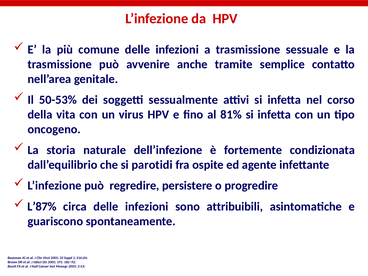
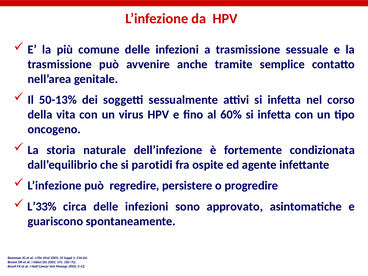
50-53%: 50-53% -> 50-13% (58, 100)
81%: 81% -> 60% (231, 115)
L’87%: L’87% -> L’33% (42, 207)
attribuibili: attribuibili -> approvato (235, 207)
